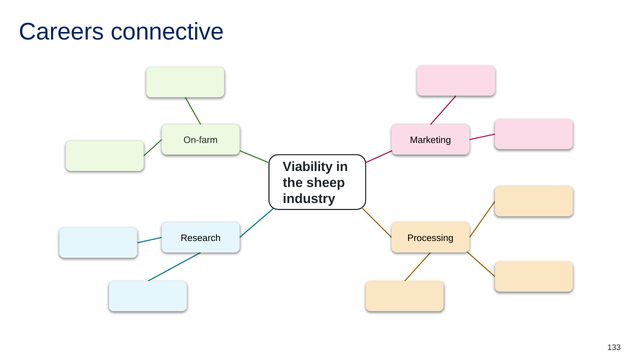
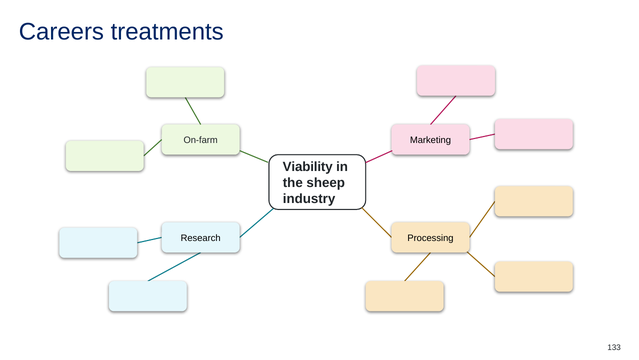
connective: connective -> treatments (167, 32)
